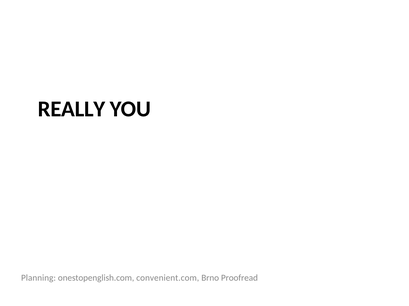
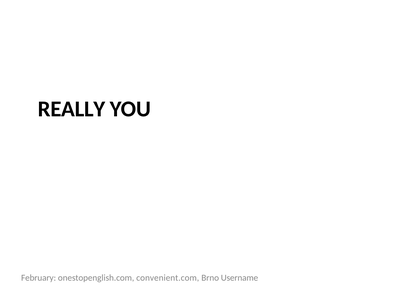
Planning: Planning -> February (39, 278)
Proofread: Proofread -> Username (240, 278)
